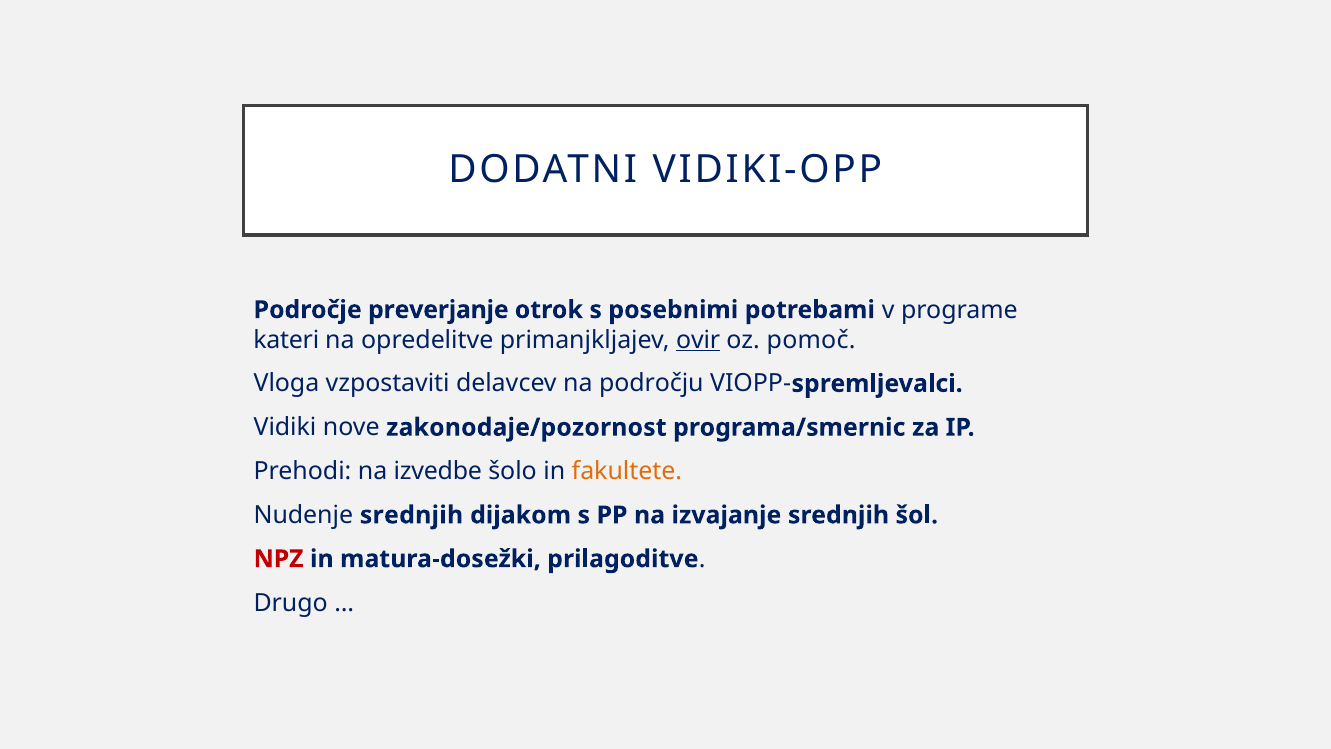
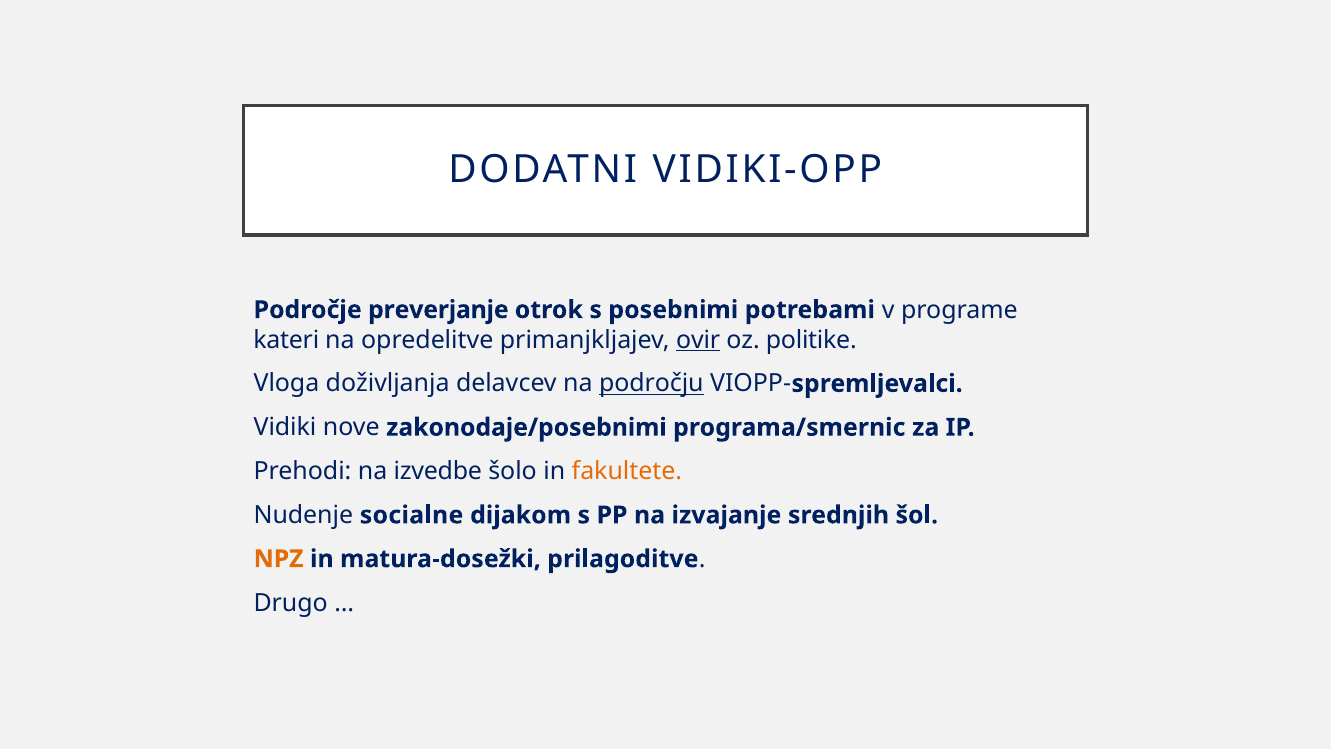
pomoč: pomoč -> politike (811, 340)
vzpostaviti: vzpostaviti -> doživljanja (388, 383)
področju underline: none -> present (651, 383)
zakonodaje/pozornost: zakonodaje/pozornost -> zakonodaje/posebnimi (526, 427)
Nudenje srednjih: srednjih -> socialne (412, 515)
NPZ colour: red -> orange (279, 559)
